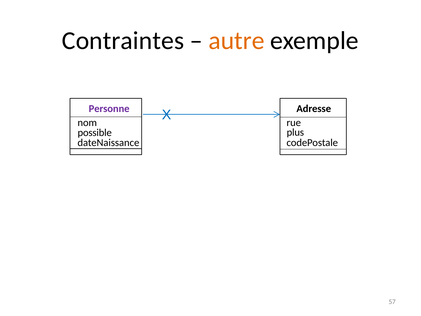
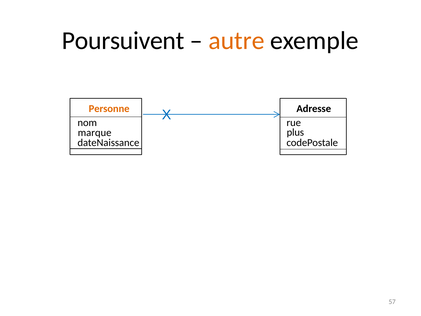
Contraintes: Contraintes -> Poursuivent (123, 41)
Personne colour: purple -> orange (109, 109)
possible: possible -> marque (95, 133)
